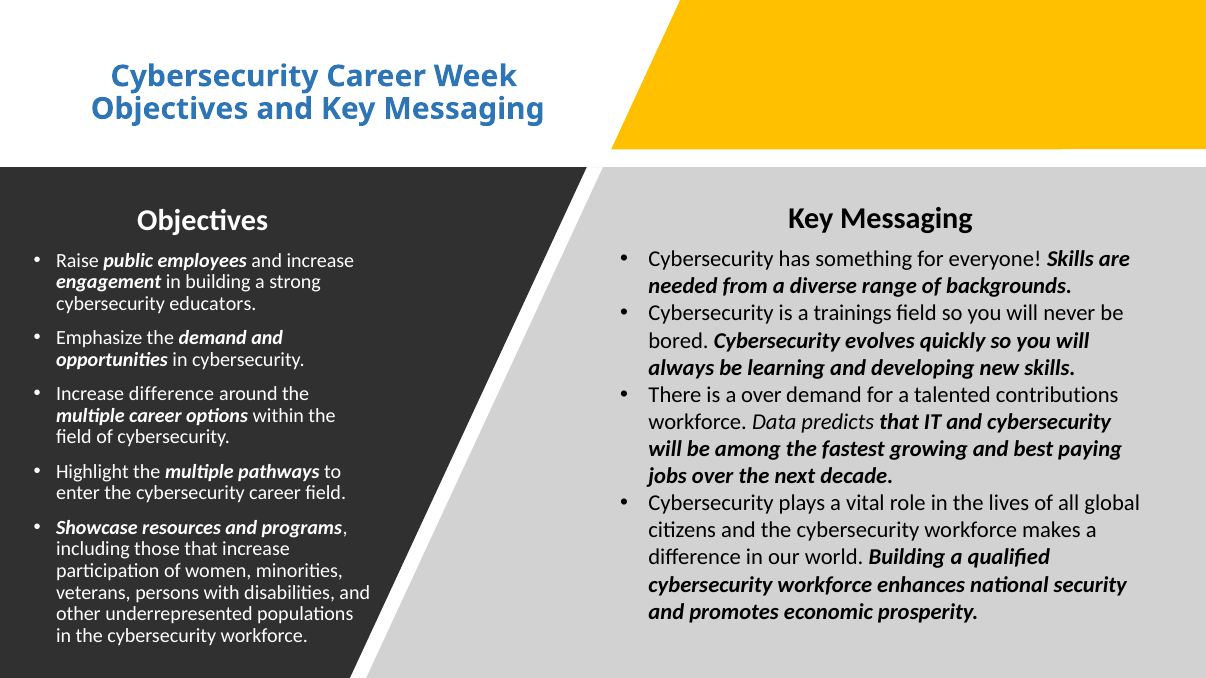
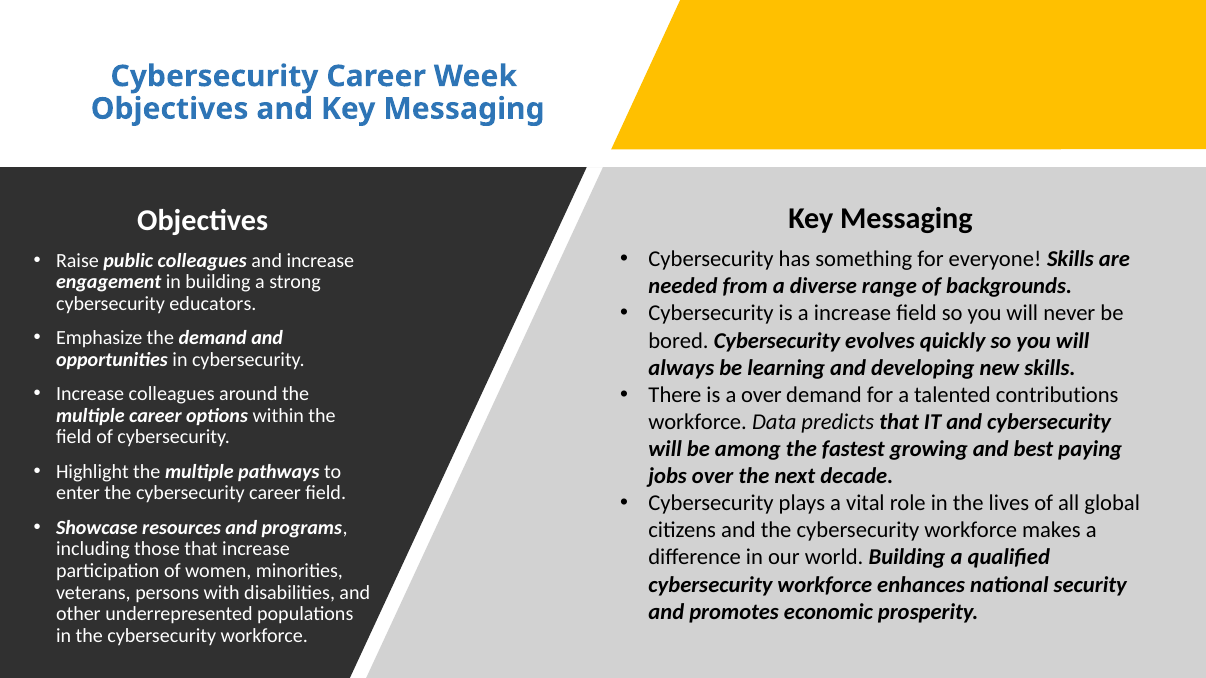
public employees: employees -> colleagues (202, 261)
a trainings: trainings -> increase (852, 314)
Increase difference: difference -> colleagues (172, 394)
